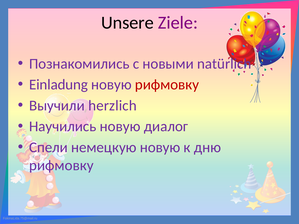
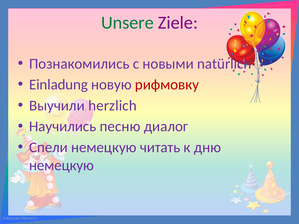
Unsere colour: black -> green (127, 23)
Научились новую: новую -> песню (120, 127)
немецкую новую: новую -> читать (160, 148)
рифмовку: рифмовку -> немецкую (62, 165)
